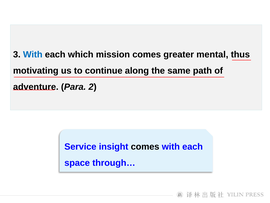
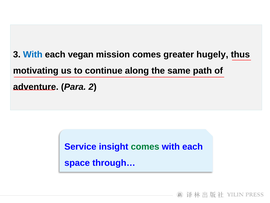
which: which -> vegan (81, 54)
mental: mental -> hugely (212, 54)
comes colour: black -> green (145, 146)
